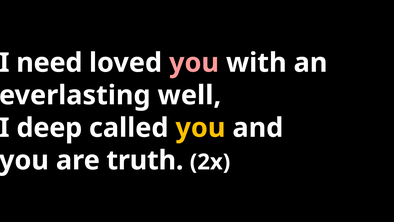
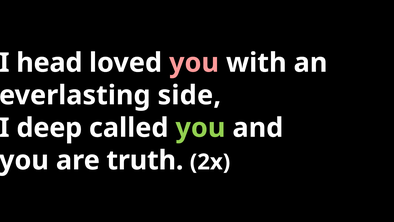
need: need -> head (49, 63)
well: well -> side (189, 95)
you colour: yellow -> light green (200, 128)
